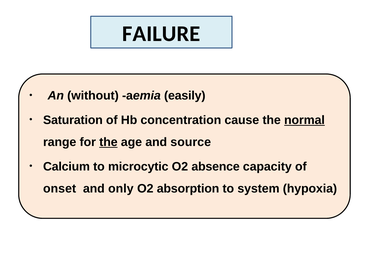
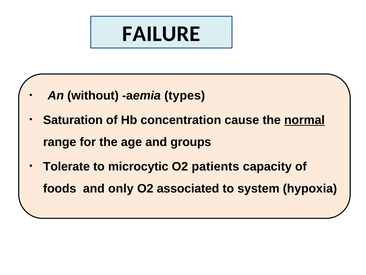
easily: easily -> types (185, 96)
the underline: present -> none (108, 142)
source: source -> groups (191, 142)
Calcium: Calcium -> Tolerate (66, 166)
absence: absence -> patients (215, 166)
onset: onset -> foods (60, 188)
absorption: absorption -> associated (188, 188)
